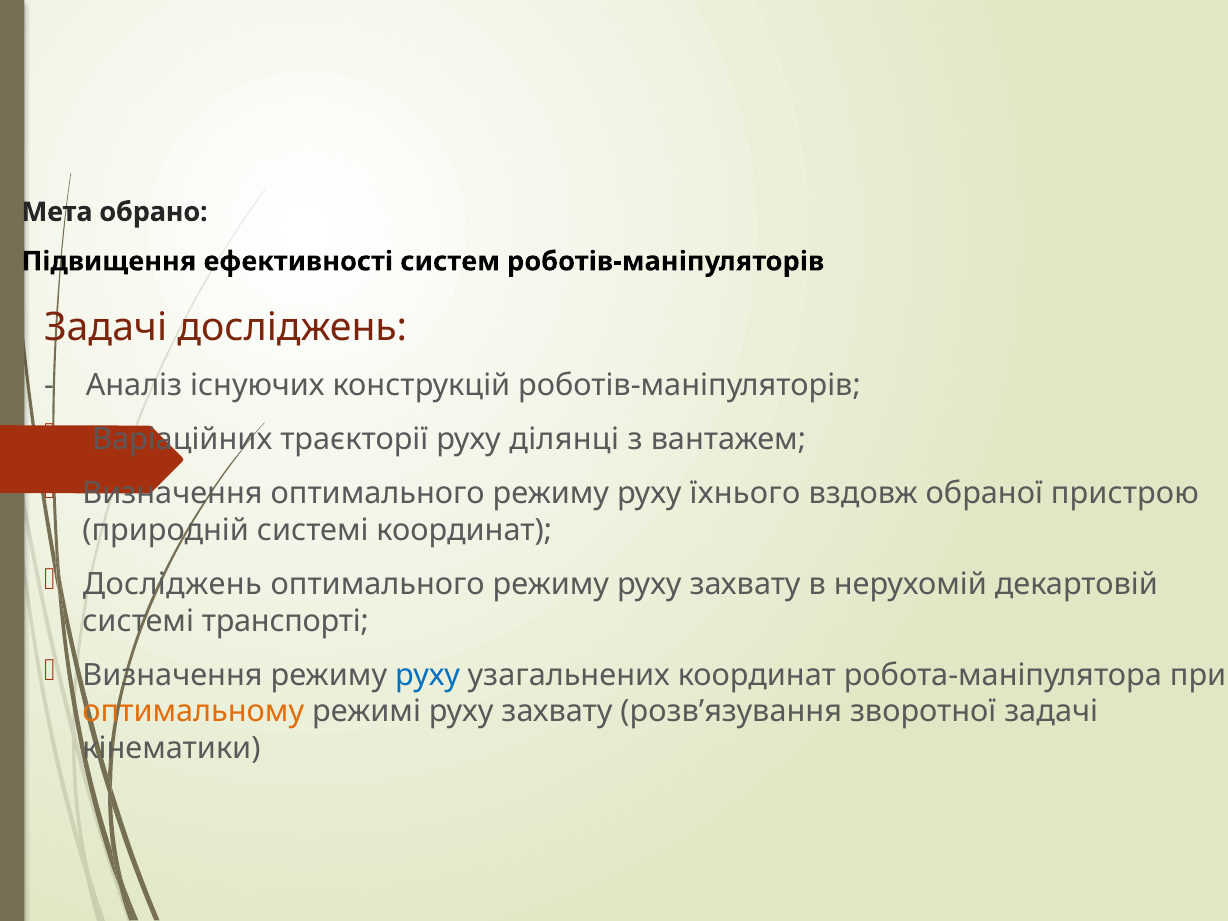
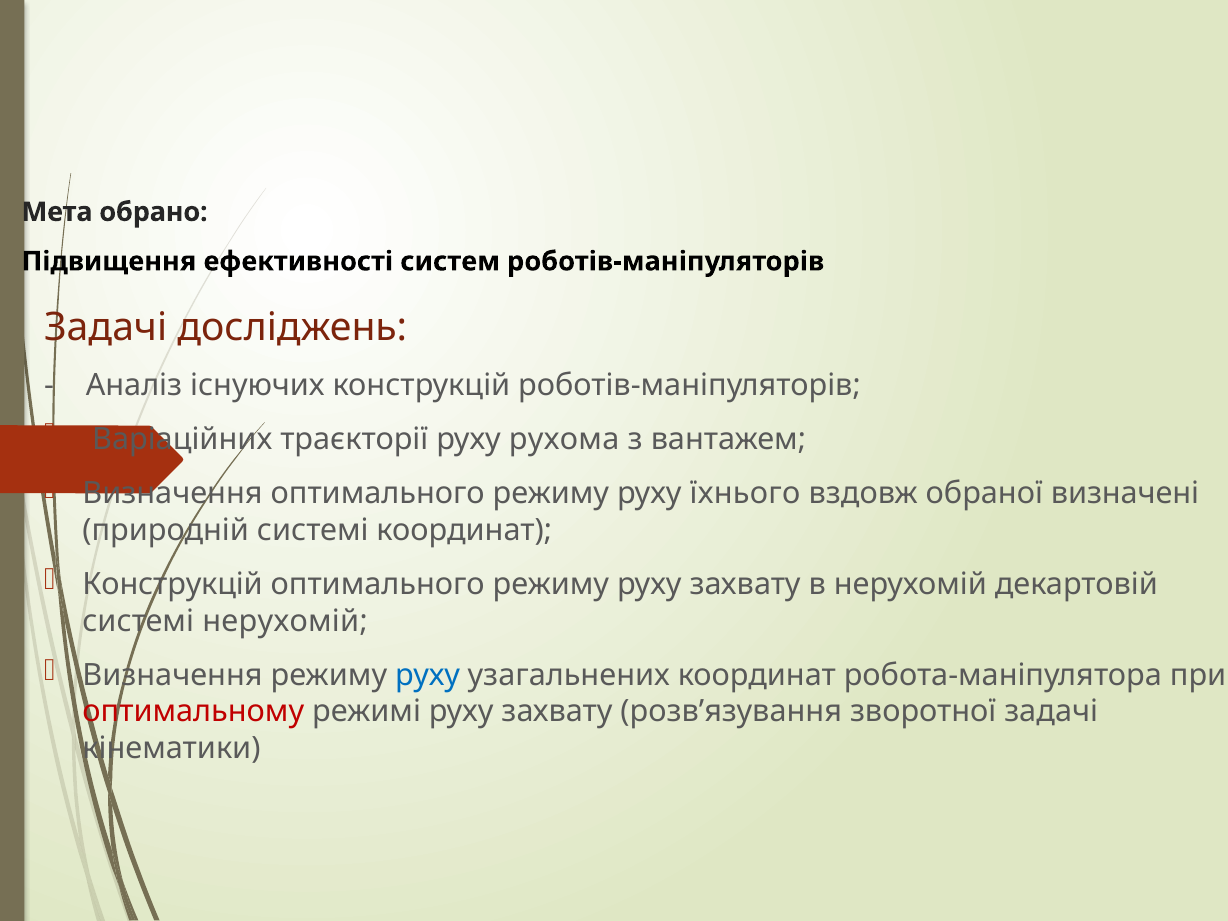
ділянці: ділянці -> рухома (564, 440)
пристрою: пристрою -> визначені (1125, 493)
Досліджень: Досліджень -> Конструкцій (173, 584)
системі транспорті: транспорті -> нерухомій (285, 621)
оптимальному colour: orange -> red (193, 712)
